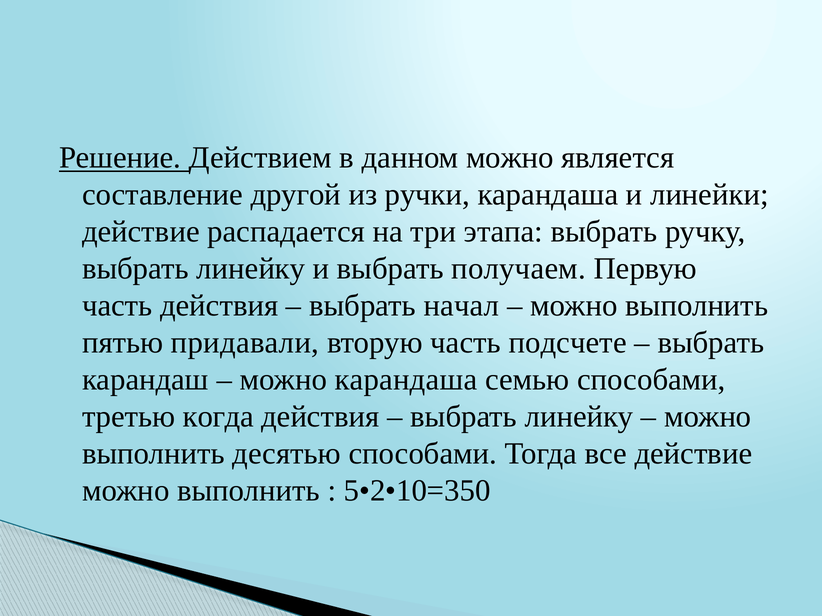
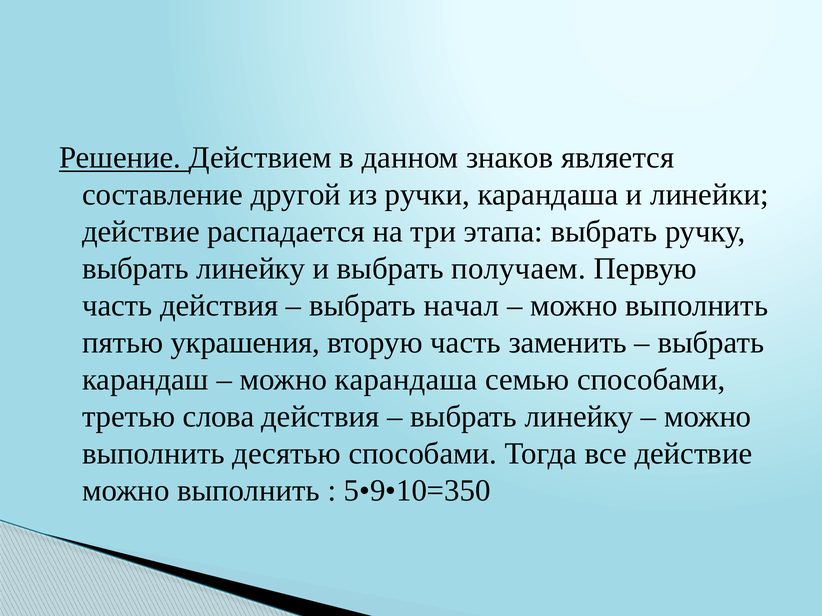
данном можно: можно -> знаков (510, 158)
придавали: придавали -> украшения (245, 343)
подсчете: подсчете -> заменить (568, 343)
когда: когда -> слова (218, 417)
5•2•10=350: 5•2•10=350 -> 5•9•10=350 (417, 491)
